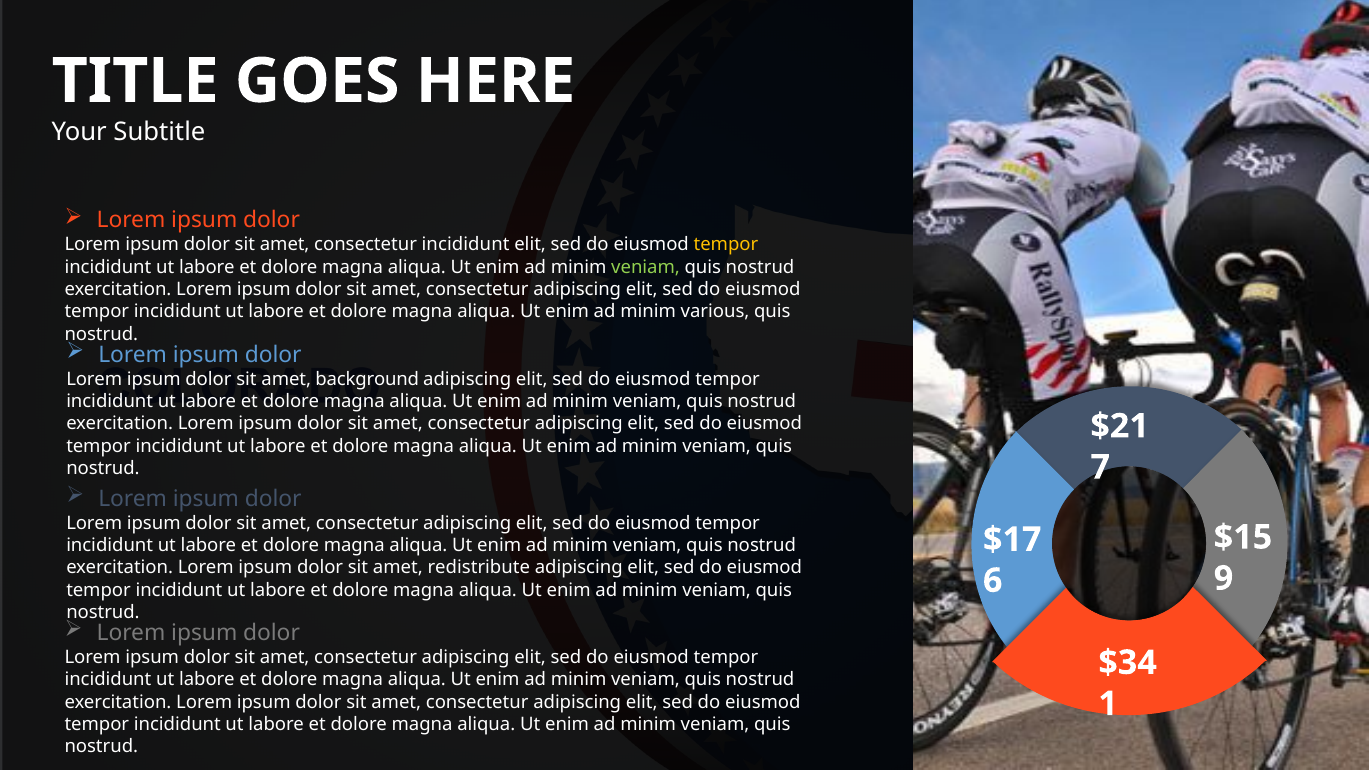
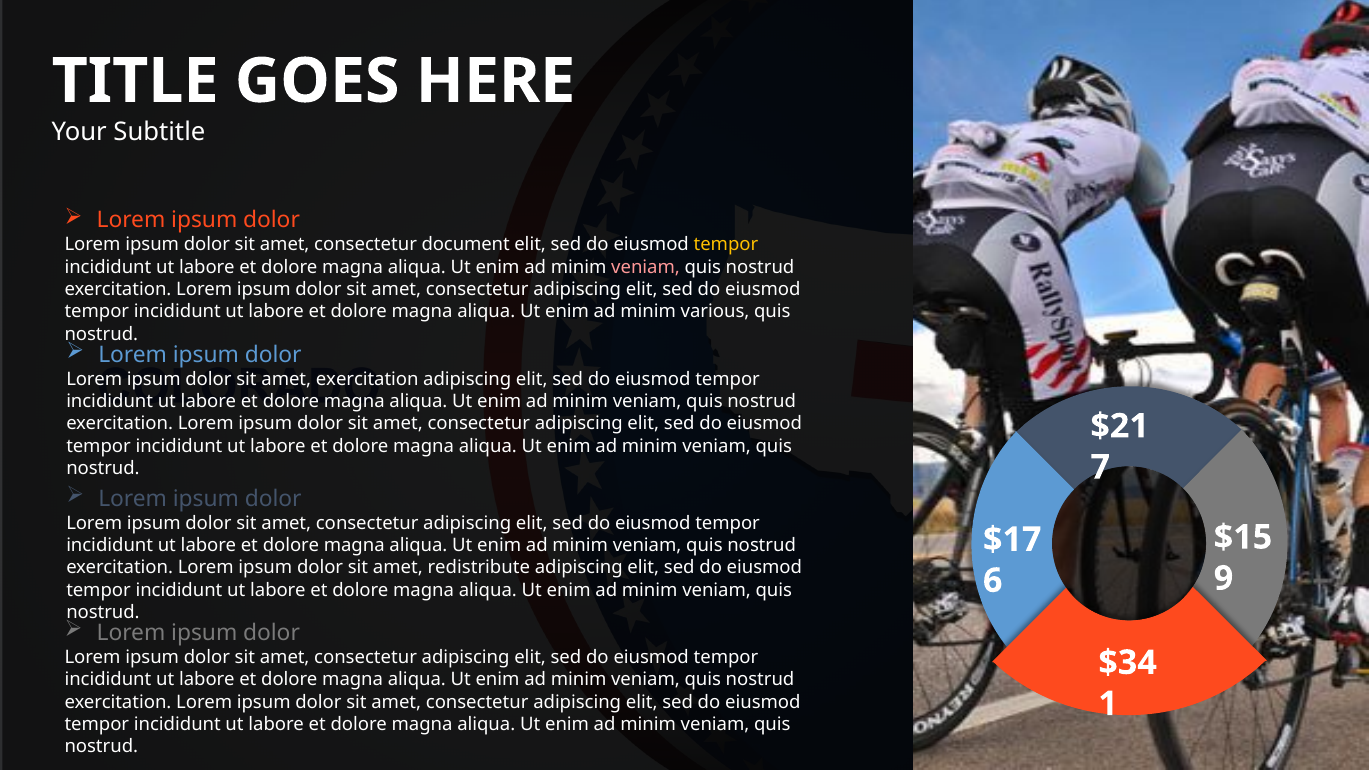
consectetur incididunt: incididunt -> document (466, 245)
veniam colour: light green -> pink (646, 267)
amet background: background -> exercitation (367, 379)
